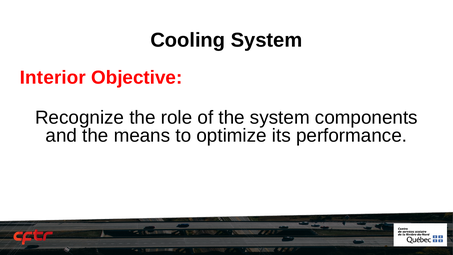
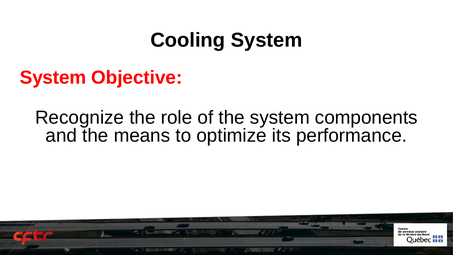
Interior: Interior -> System (53, 77)
